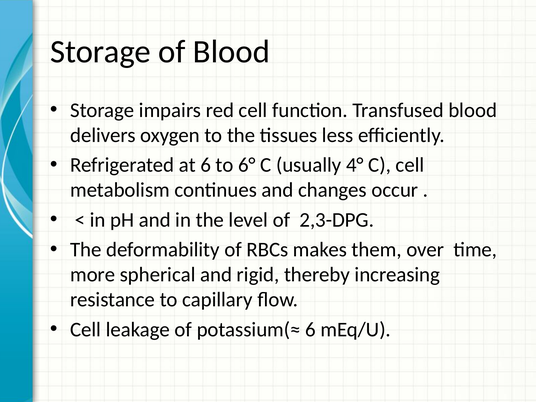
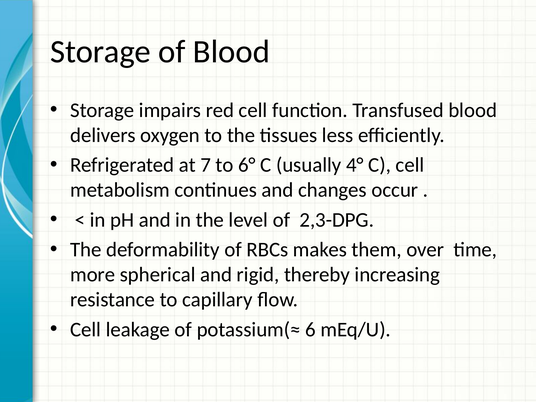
at 6: 6 -> 7 (206, 165)
